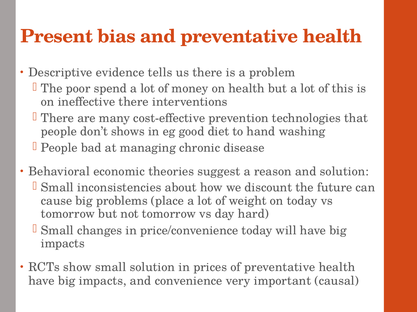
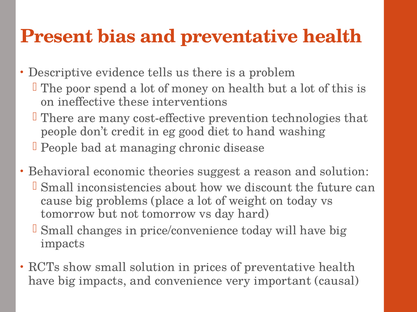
ineffective there: there -> these (134, 102)
shows: shows -> credit (128, 132)
